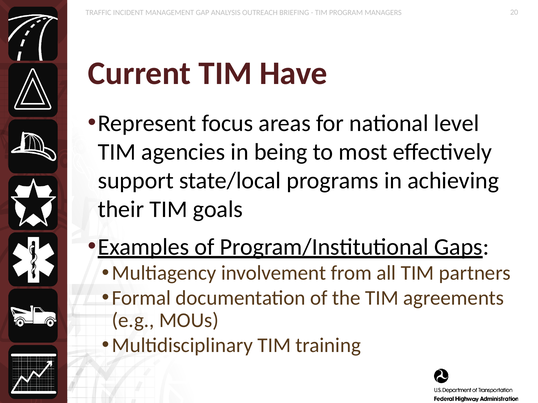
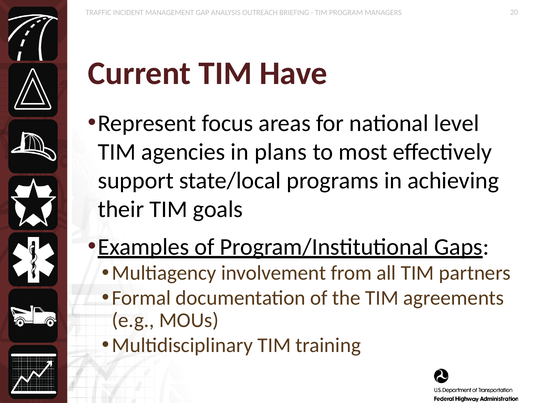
being: being -> plans (281, 152)
